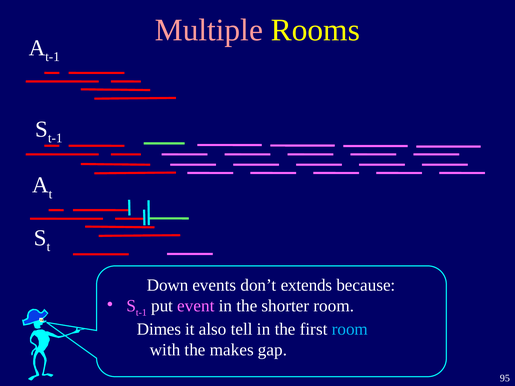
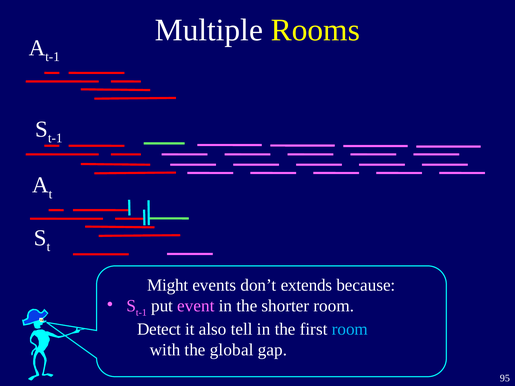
Multiple colour: pink -> white (209, 30)
Down: Down -> Might (168, 285)
Dimes: Dimes -> Detect (159, 330)
makes: makes -> global (232, 350)
